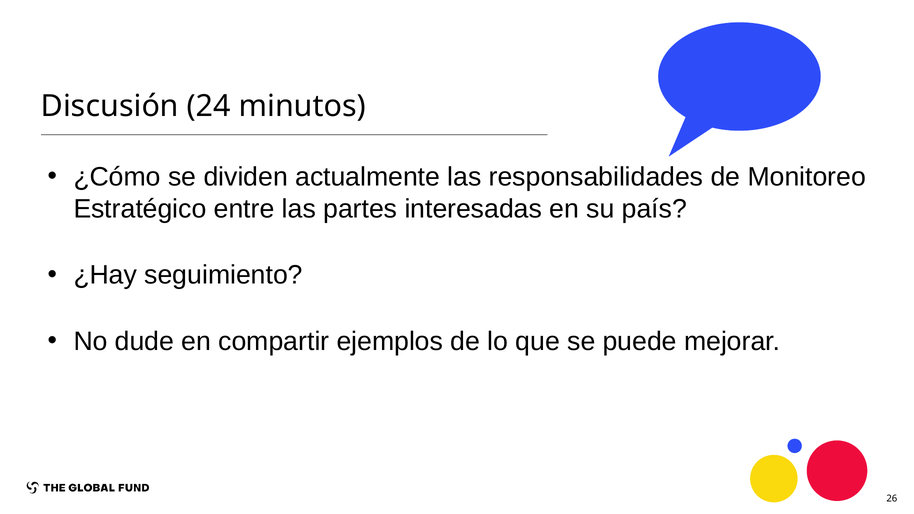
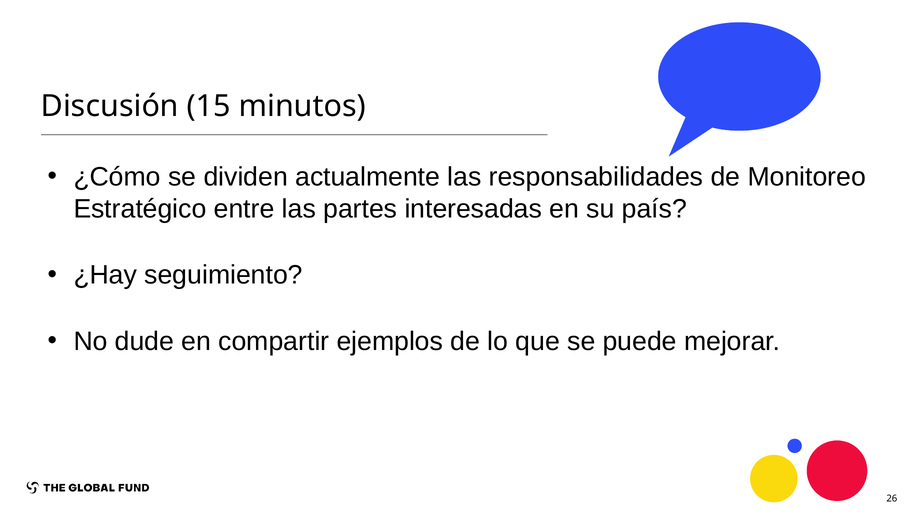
24: 24 -> 15 (209, 106)
